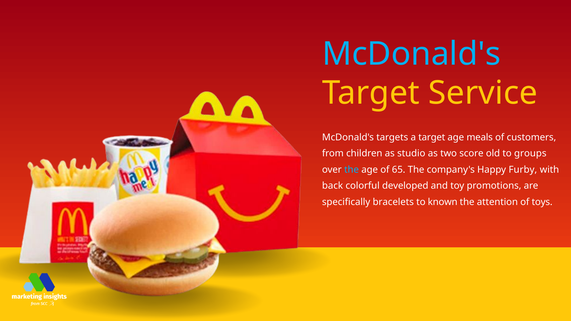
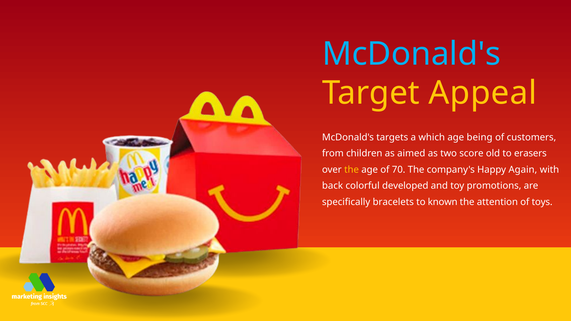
Service: Service -> Appeal (483, 93)
a target: target -> which (432, 137)
meals: meals -> being (480, 137)
studio: studio -> aimed (411, 154)
groups: groups -> erasers (530, 154)
the colour: light blue -> yellow (352, 170)
65: 65 -> 70 (399, 170)
Furby: Furby -> Again (523, 170)
